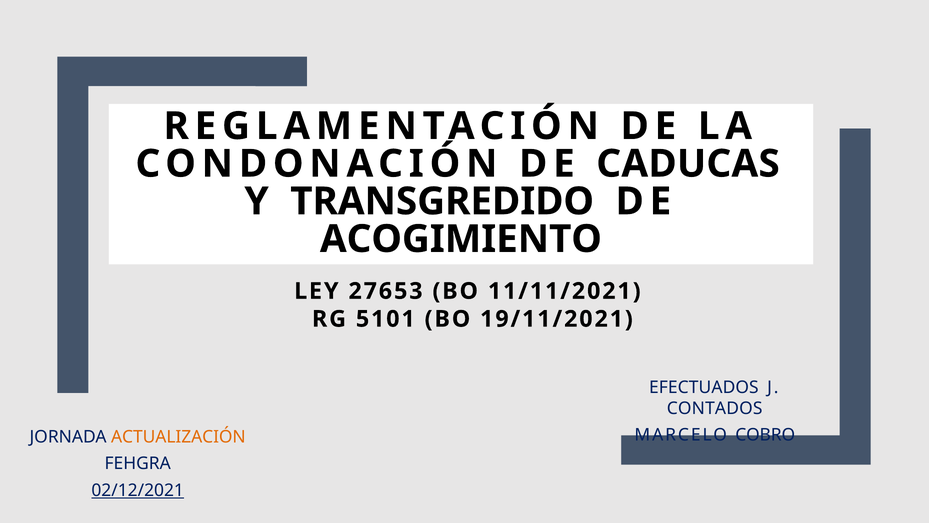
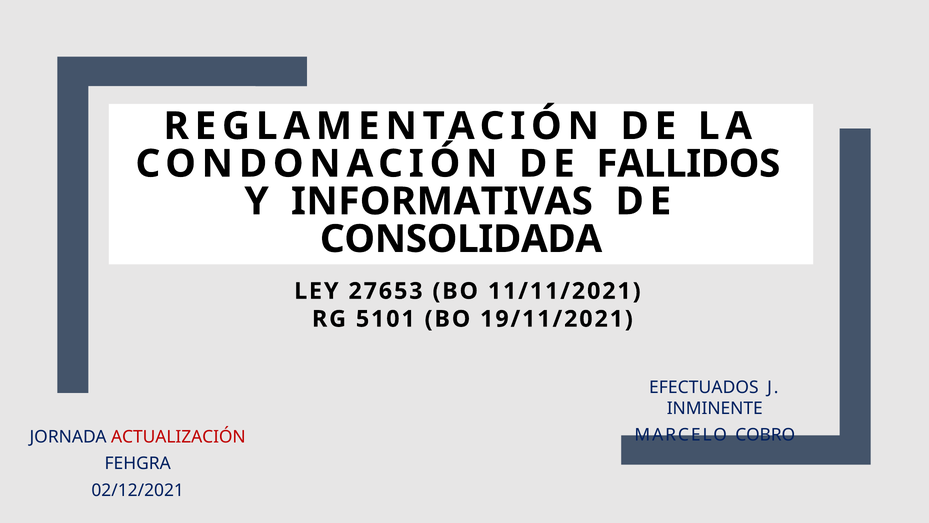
CADUCAS: CADUCAS -> FALLIDOS (688, 164)
TRANSGREDIDO: TRANSGREDIDO -> INFORMATIVAS (442, 201)
ACOGIMIENTO: ACOGIMIENTO -> CONSOLIDADA (461, 239)
CONTADOS: CONTADOS -> INMINENTE (715, 408)
ACTUALIZACIÓN colour: orange -> red (178, 437)
02/12/2021 underline: present -> none (138, 490)
